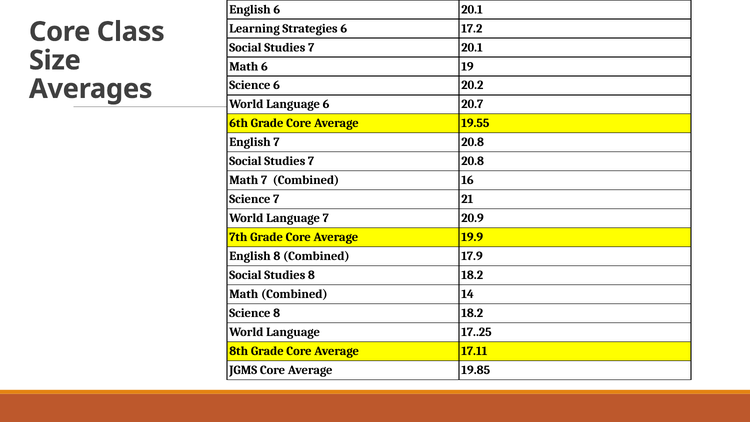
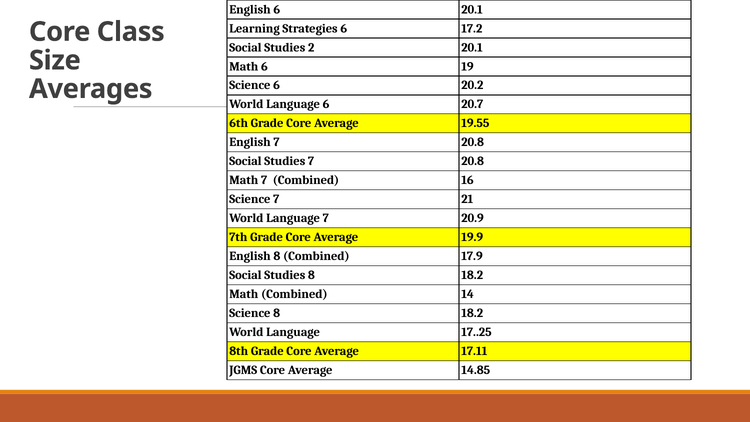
7: 7 -> 2 (311, 47)
19.85: 19.85 -> 14.85 (476, 370)
